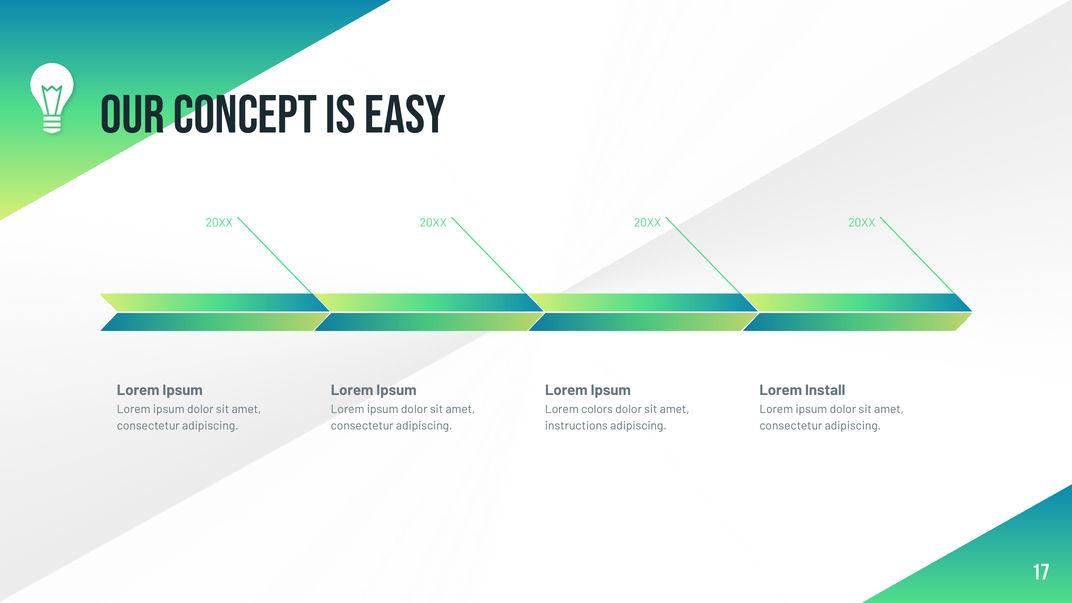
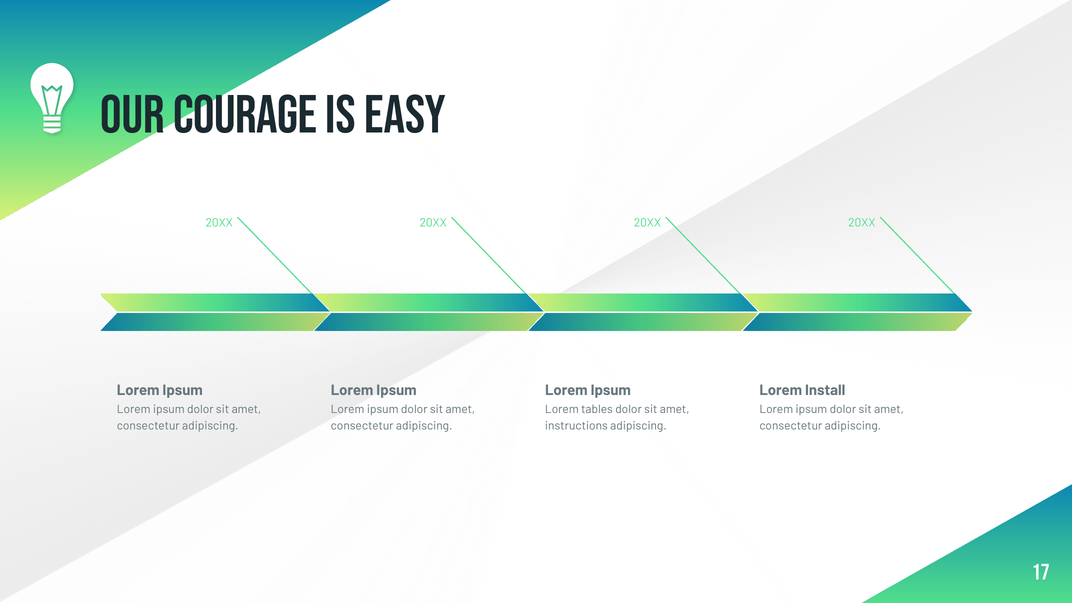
concept: concept -> courage (245, 115)
colors: colors -> tables (597, 409)
